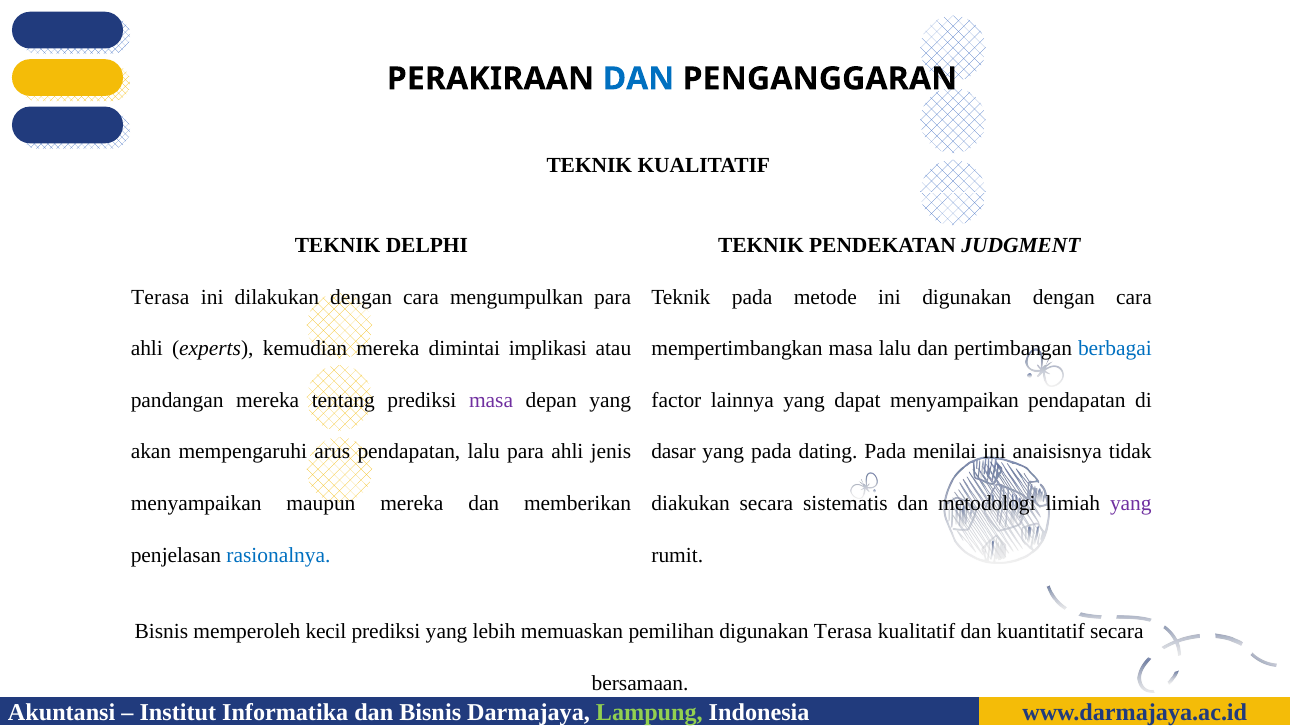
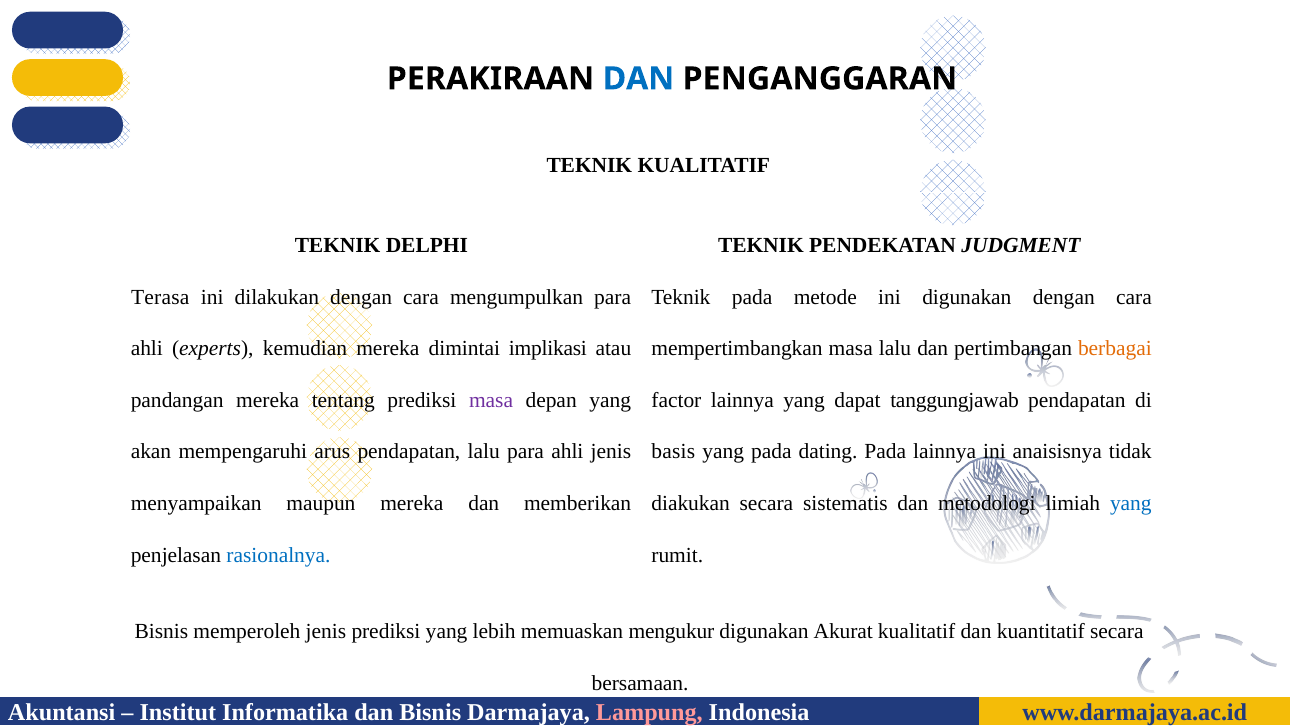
berbagai colour: blue -> orange (1115, 348)
dapat menyampaikan: menyampaikan -> tanggungjawab (955, 400)
dasar: dasar -> basis (673, 452)
Pada menilai: menilai -> lainnya (945, 452)
yang colour: purple -> blue (1131, 503)
memperoleh kecil: kecil -> jenis (326, 631)
pemilihan: pemilihan -> mengukur (671, 631)
digunakan Terasa: Terasa -> Akurat (843, 631)
Lampung colour: light green -> pink (649, 712)
